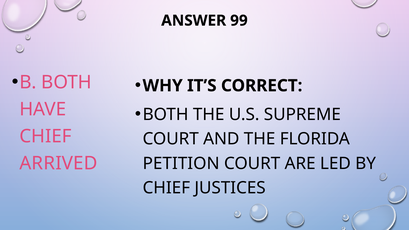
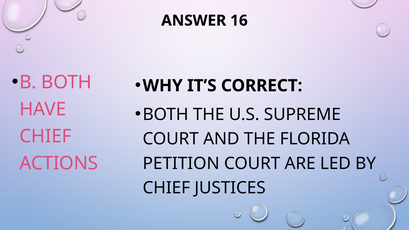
99: 99 -> 16 (239, 21)
ARRIVED: ARRIVED -> ACTIONS (59, 163)
